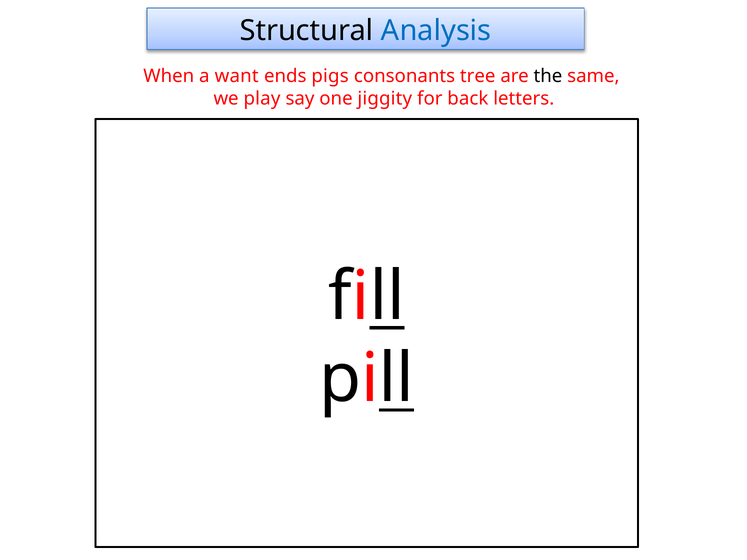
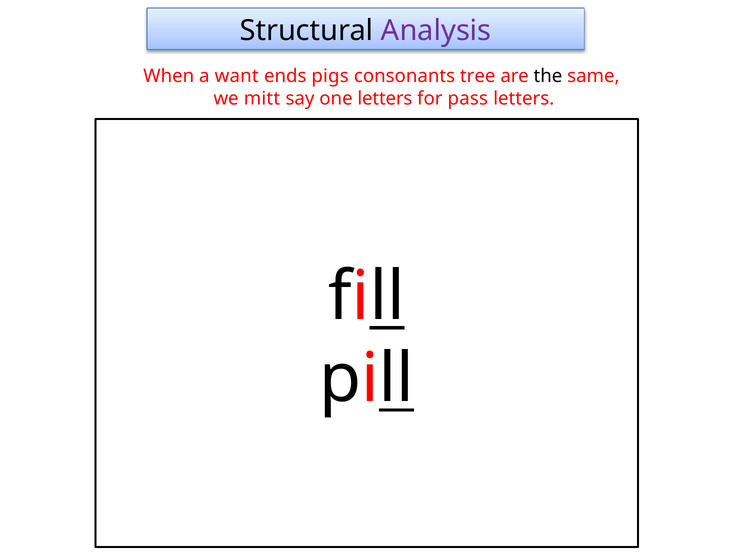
Analysis colour: blue -> purple (436, 31)
play: play -> mitt (262, 99)
one jiggity: jiggity -> letters (385, 99)
back: back -> pass (468, 99)
